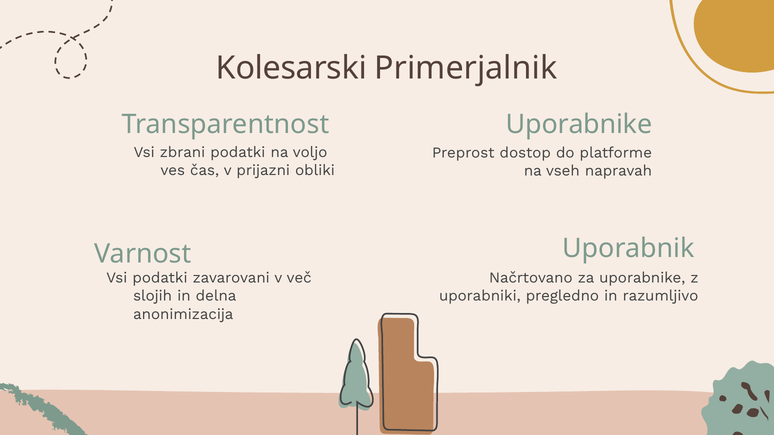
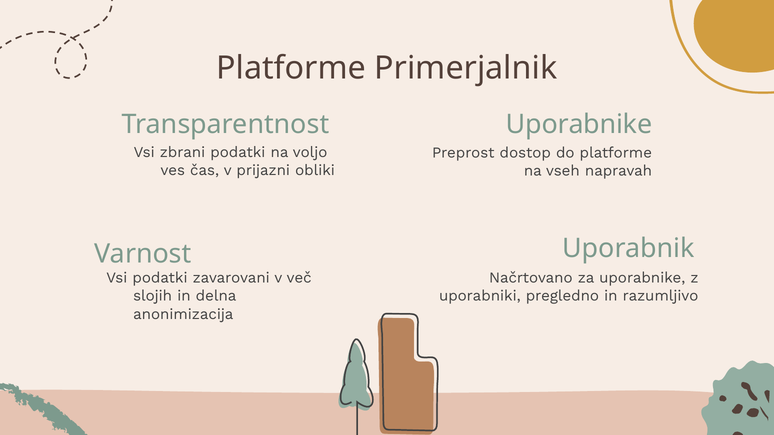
Kolesarski: Kolesarski -> Platforme (291, 68)
